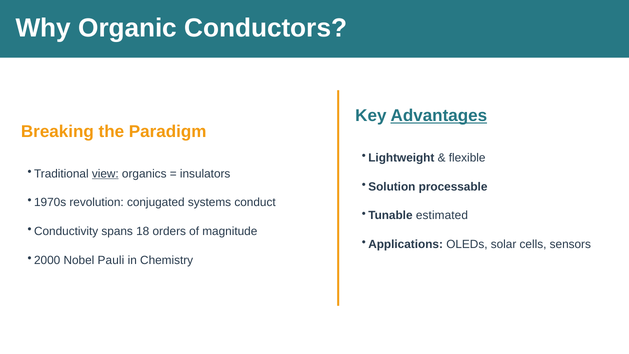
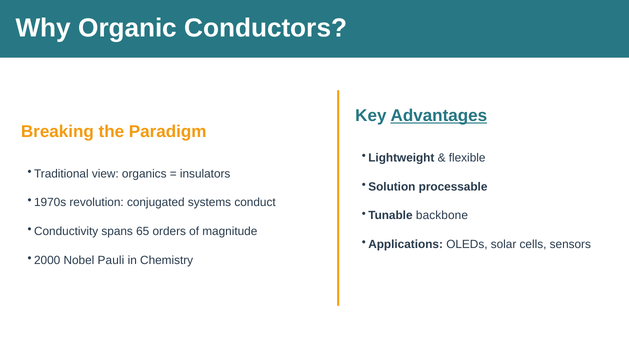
view underline: present -> none (105, 174)
estimated: estimated -> backbone (442, 215)
18: 18 -> 65 (143, 231)
